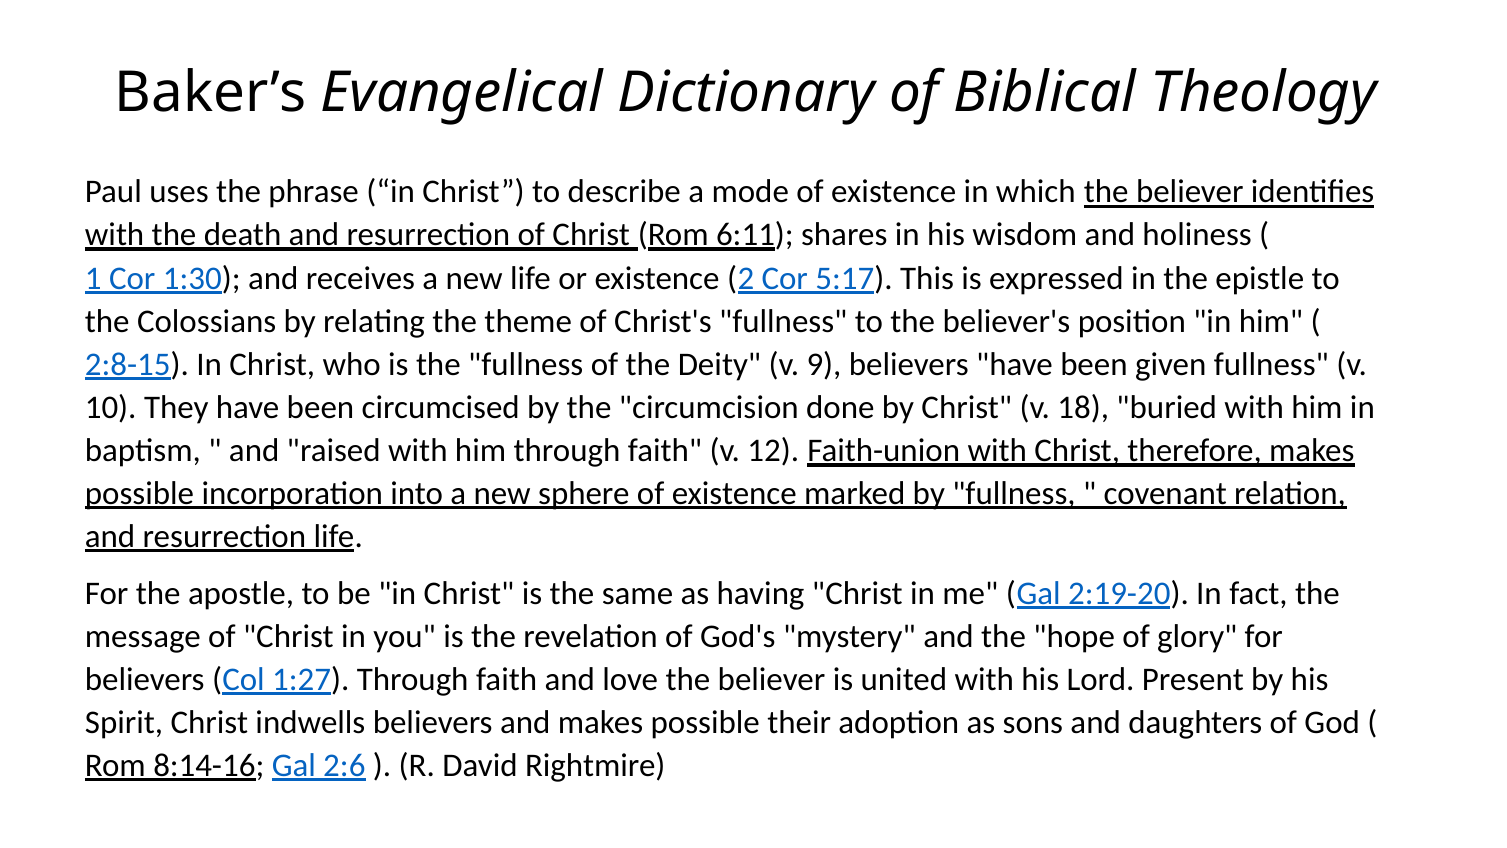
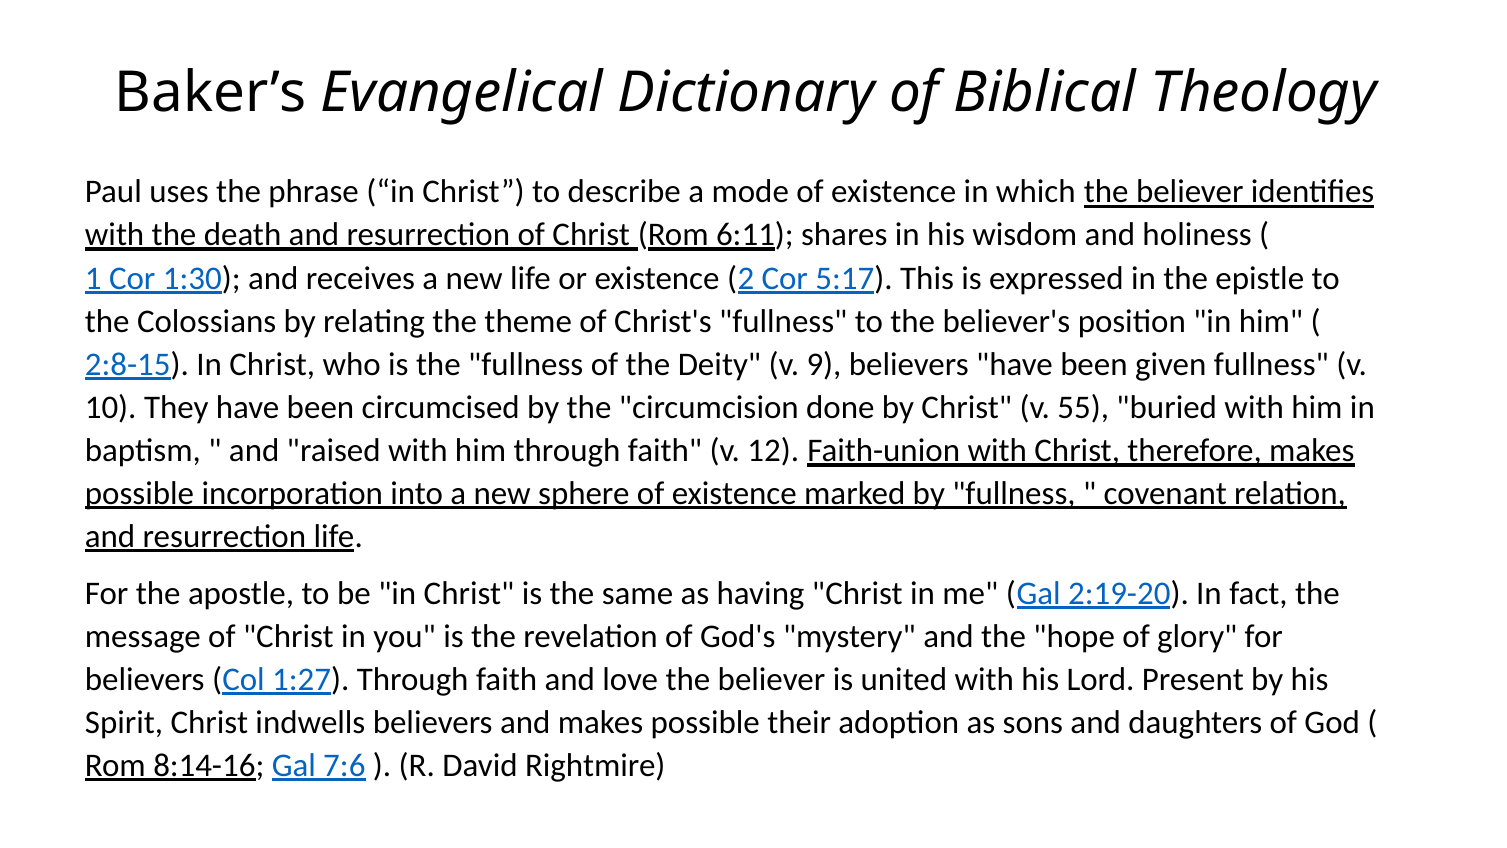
18: 18 -> 55 (1083, 408)
2:6: 2:6 -> 7:6 (344, 765)
